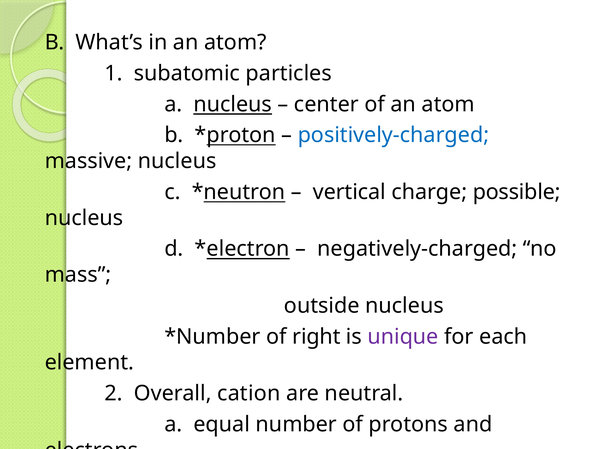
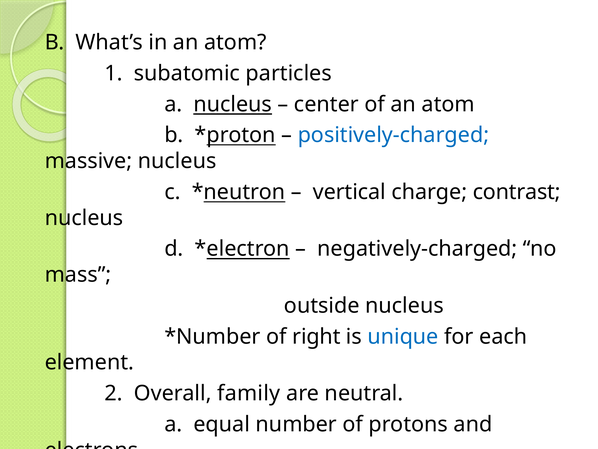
possible: possible -> contrast (517, 192)
unique colour: purple -> blue (403, 336)
cation: cation -> family (249, 393)
